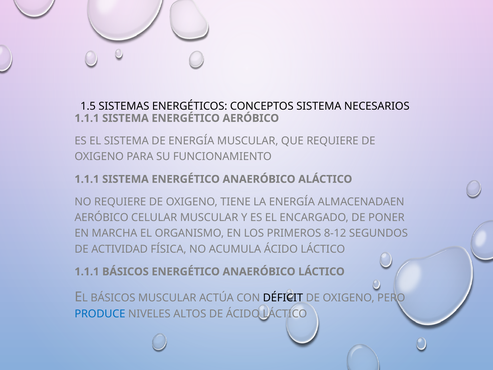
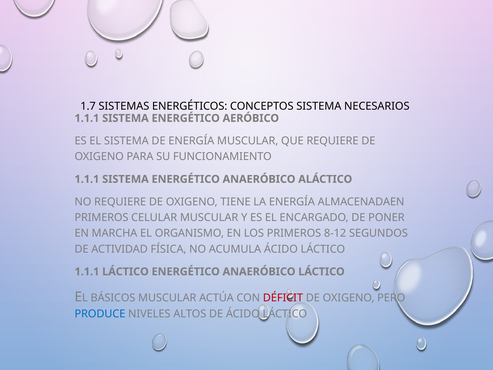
1.5: 1.5 -> 1.7 (88, 106)
AERÓBICO: AERÓBICO -> PRIMEROS (101, 217)
1.1.1 BÁSICOS: BÁSICOS -> LÁCTICO (125, 271)
DÉFICIT colour: black -> red (283, 298)
